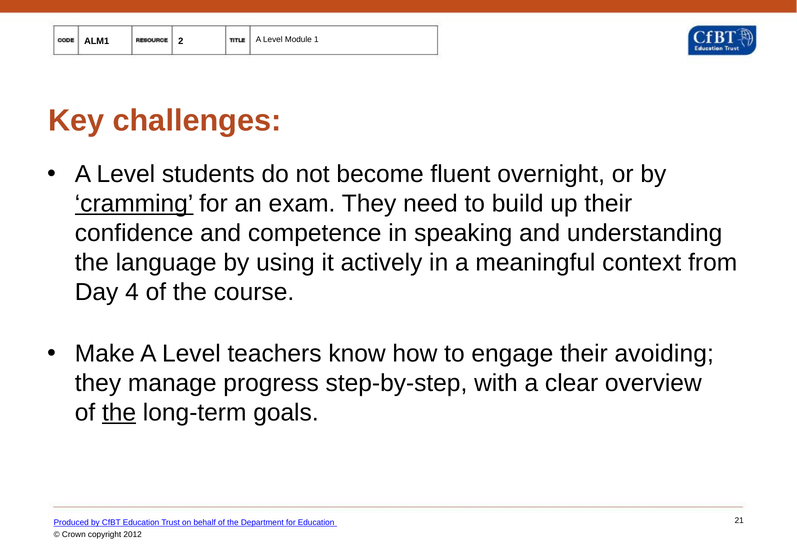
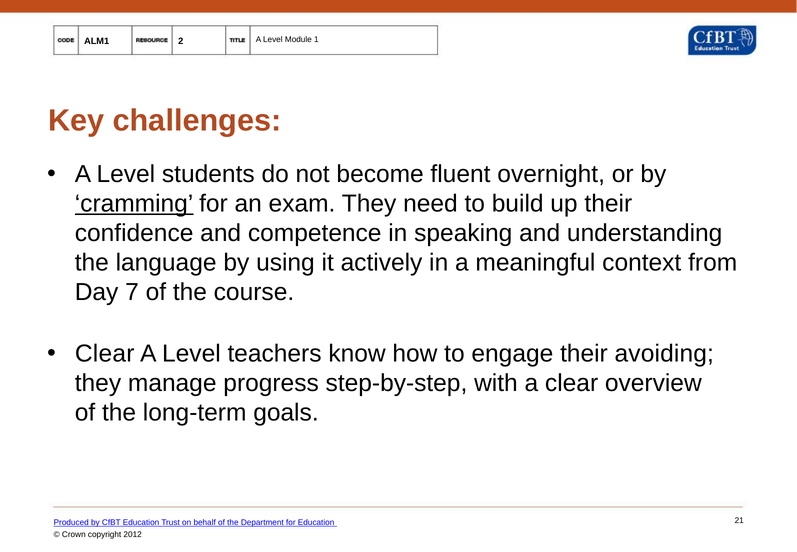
4: 4 -> 7 (132, 292)
Make: Make -> Clear (105, 354)
the underline: present -> none (119, 413)
